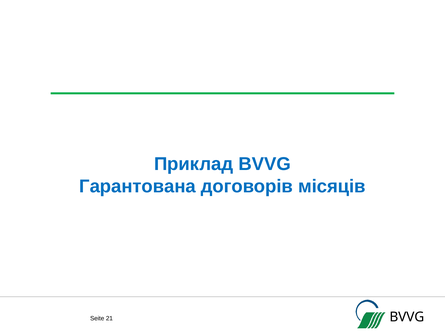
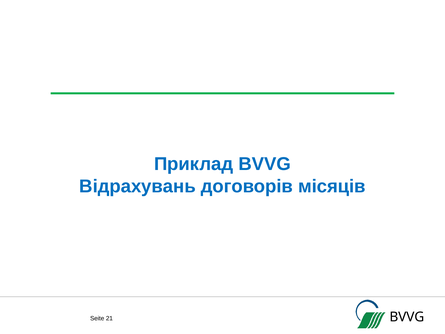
Гарантована: Гарантована -> Відрахувань (138, 186)
